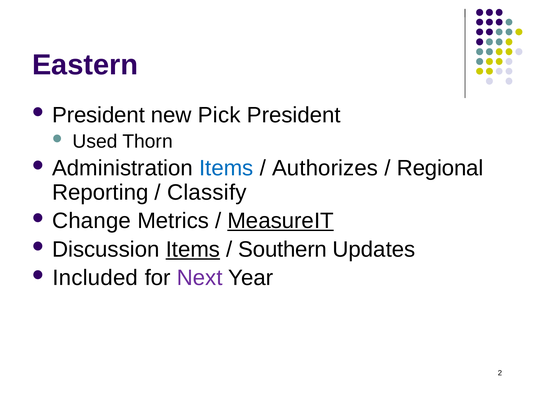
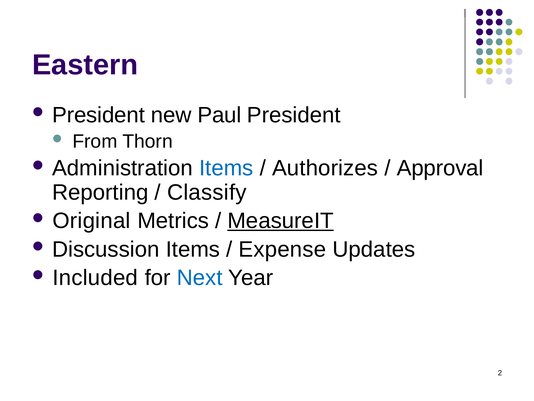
Pick: Pick -> Paul (219, 115)
Used: Used -> From (95, 141)
Regional: Regional -> Approval (440, 168)
Change: Change -> Original (92, 221)
Items underline: present -> none (193, 249)
Southern: Southern -> Expense (282, 249)
Next colour: purple -> blue (200, 278)
